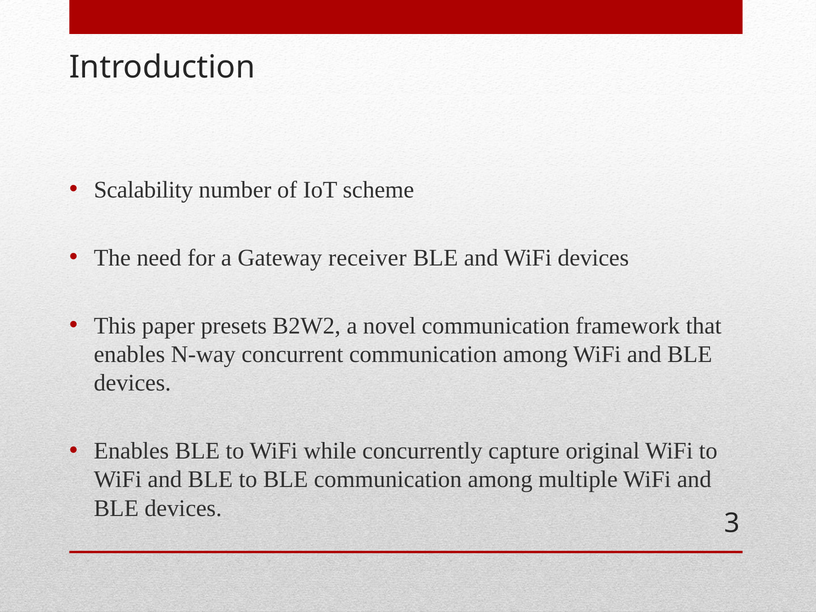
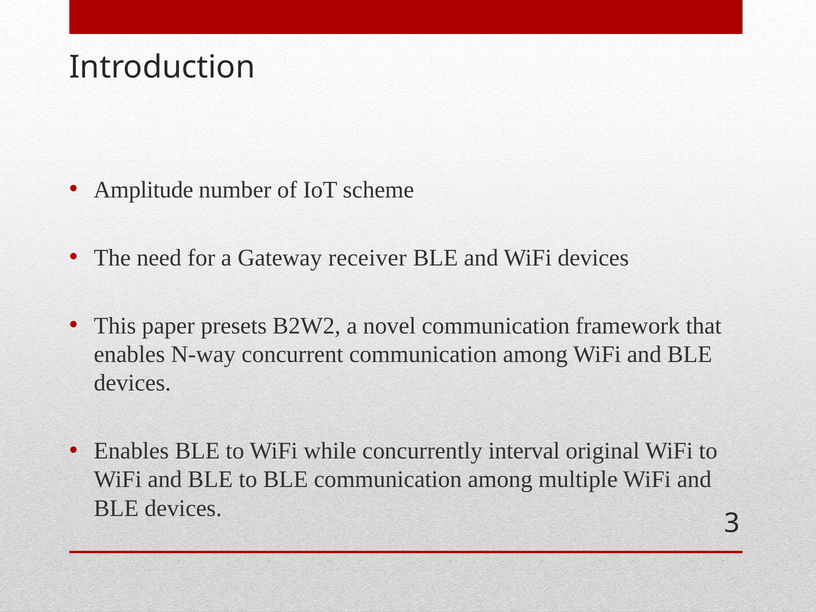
Scalability: Scalability -> Amplitude (143, 190)
capture: capture -> interval (524, 451)
